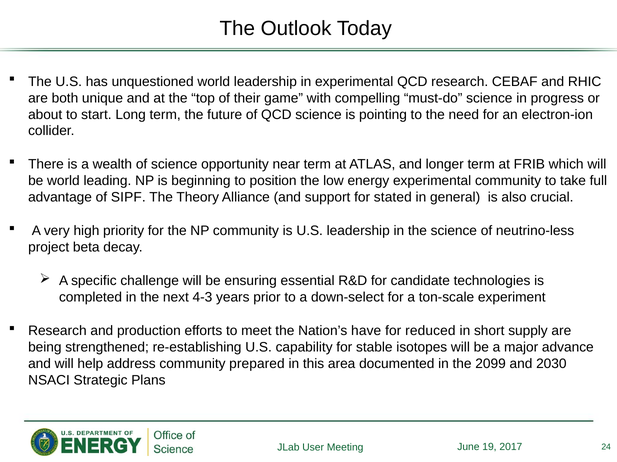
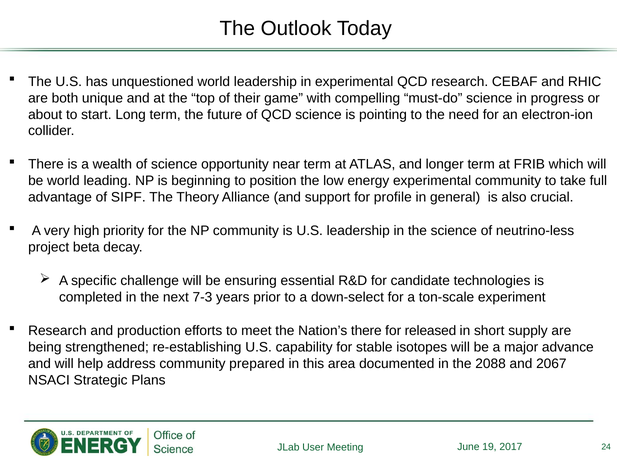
stated: stated -> profile (393, 198)
4-3: 4-3 -> 7-3 (202, 298)
Nation’s have: have -> there (366, 331)
reduced: reduced -> released (430, 331)
2099: 2099 -> 2088 (491, 364)
2030: 2030 -> 2067 (551, 364)
